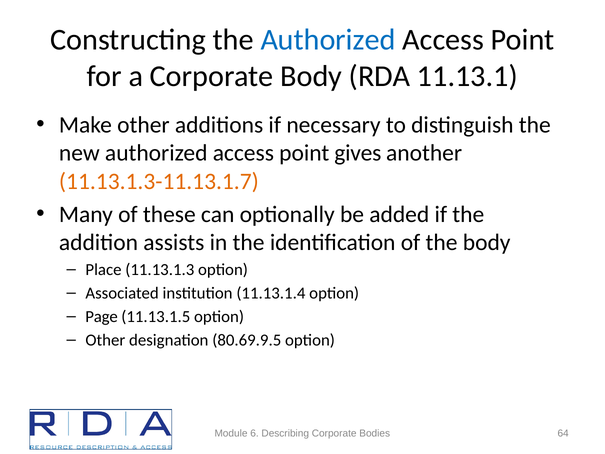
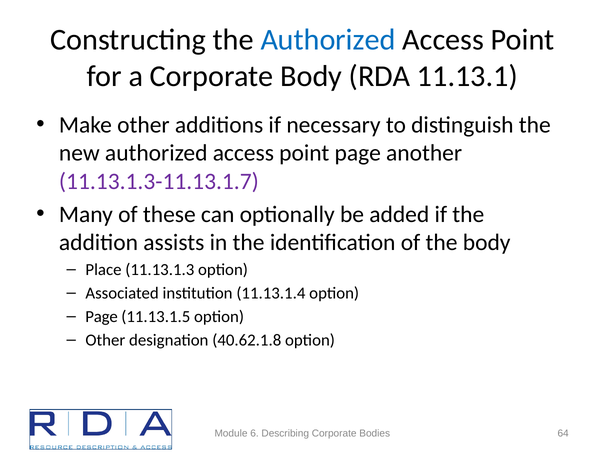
point gives: gives -> page (358, 153)
11.13.1.3-11.13.1.7 colour: orange -> purple (159, 181)
80.69.9.5: 80.69.9.5 -> 40.62.1.8 (247, 340)
